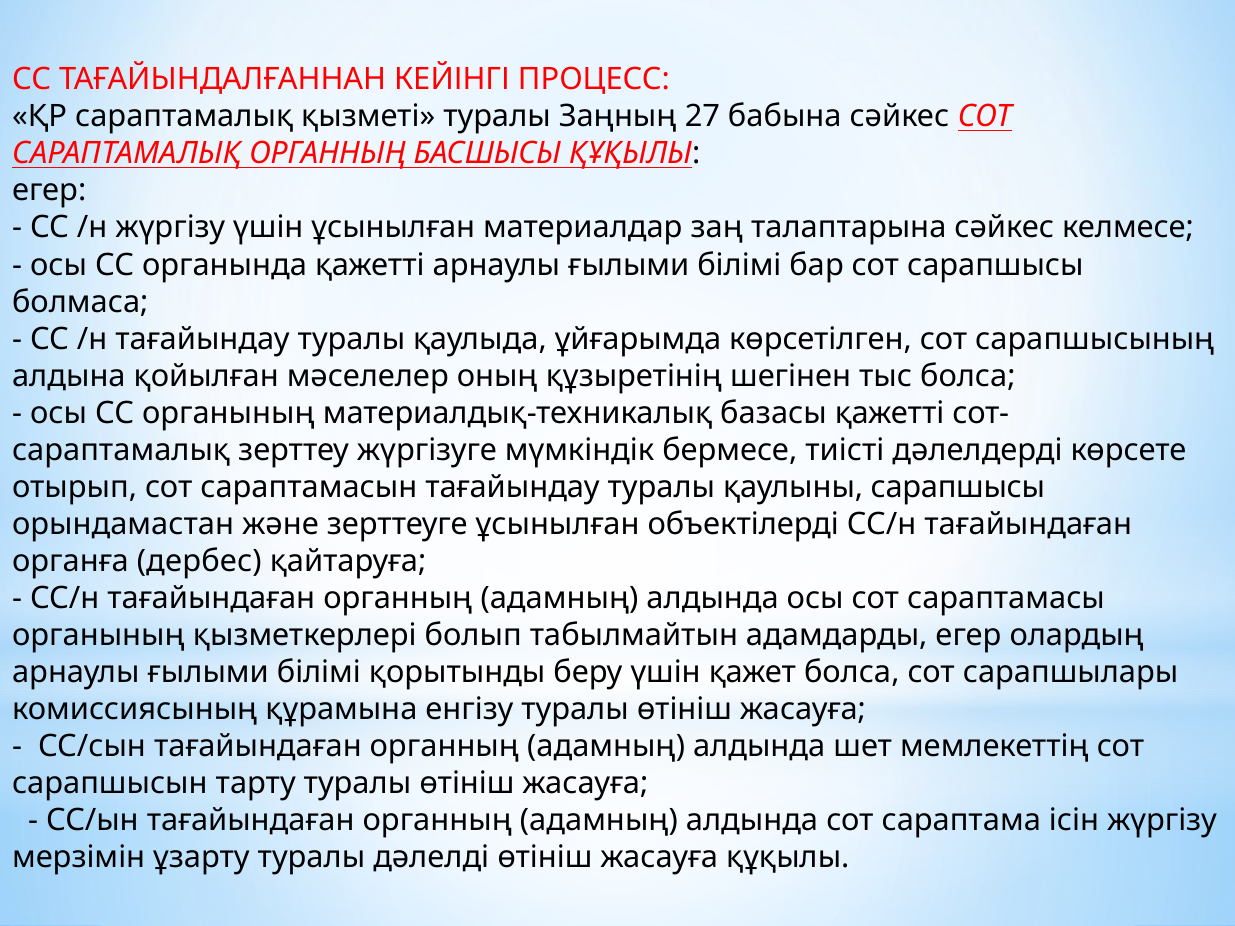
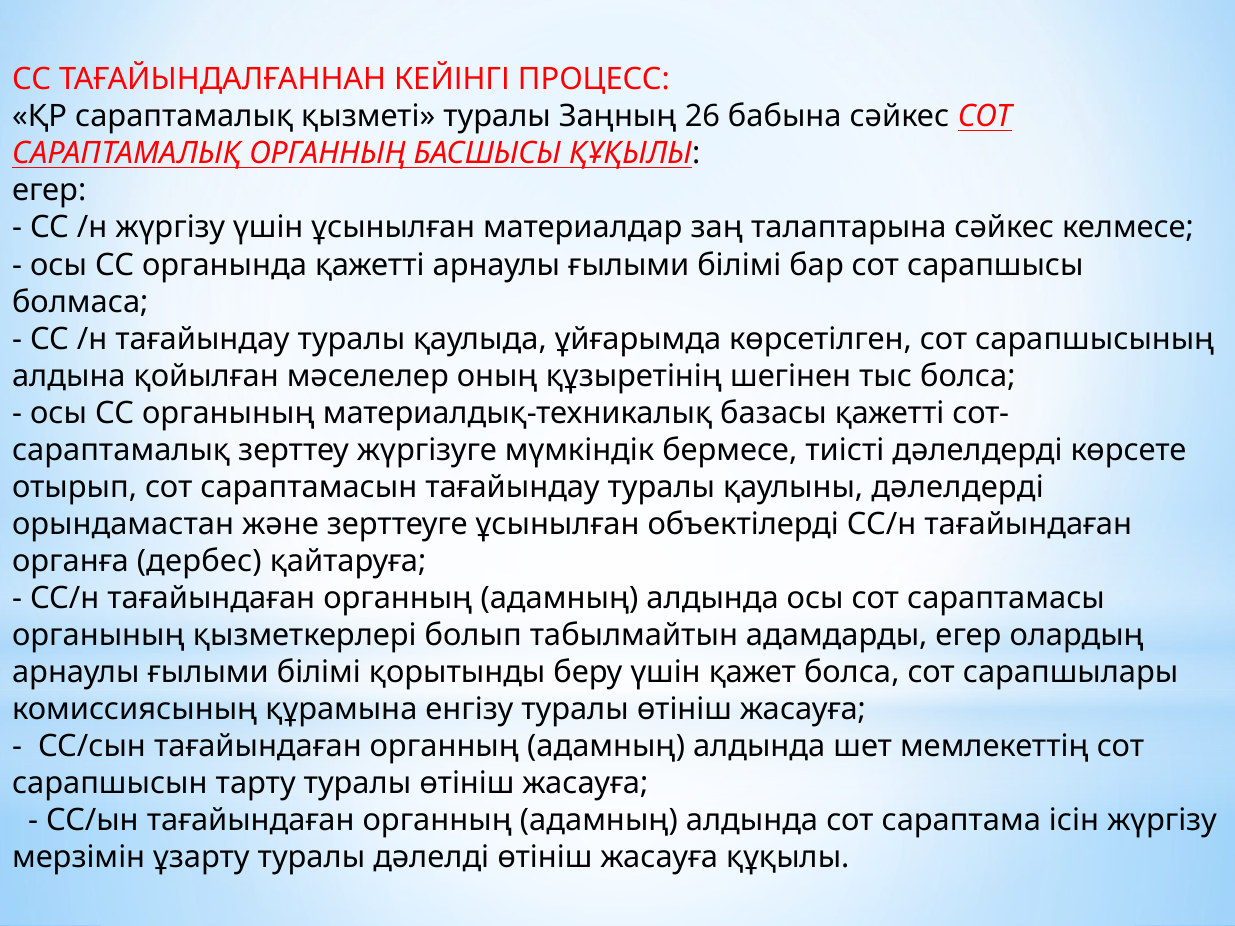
27: 27 -> 26 (702, 117)
қаулыны сарапшысы: сарапшысы -> дәлелдерді (958, 487)
